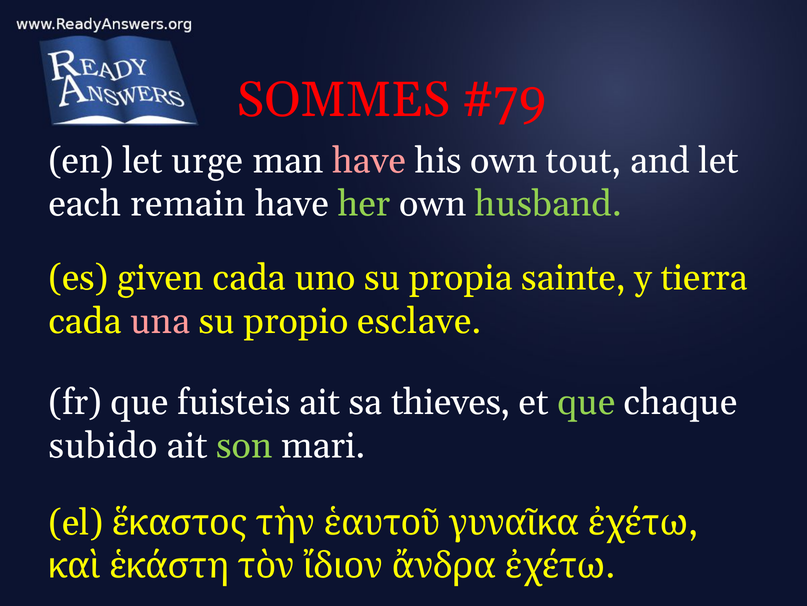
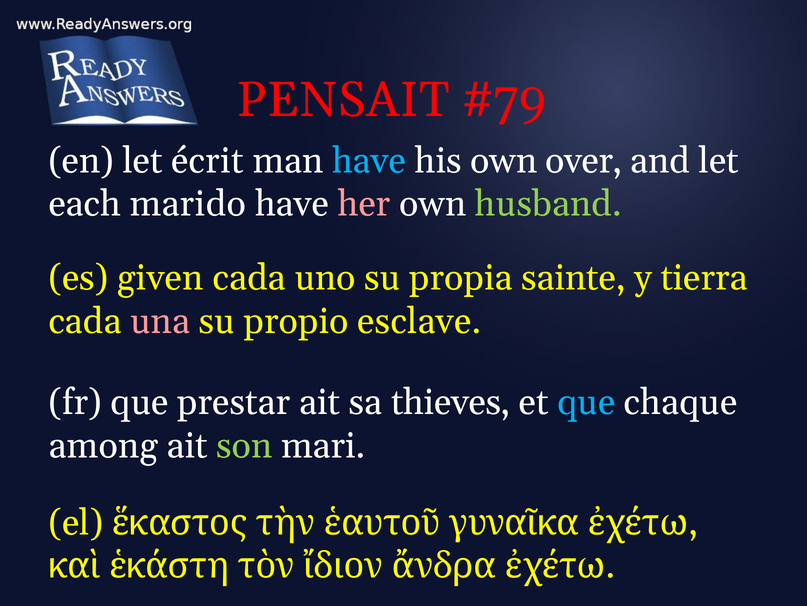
SOMMES: SOMMES -> PENSAIT (343, 100)
urge: urge -> écrit (207, 161)
have colour: pink -> light blue (369, 161)
tout: tout -> over (584, 161)
remain: remain -> marido (188, 204)
her colour: light green -> pink (364, 204)
fuisteis: fuisteis -> prestar (234, 402)
que colour: light green -> light blue (586, 402)
subido: subido -> among (103, 445)
